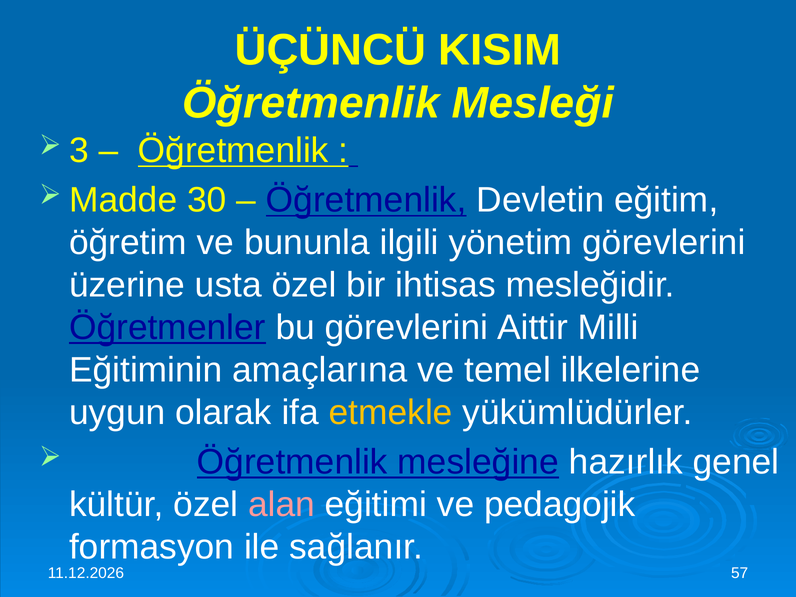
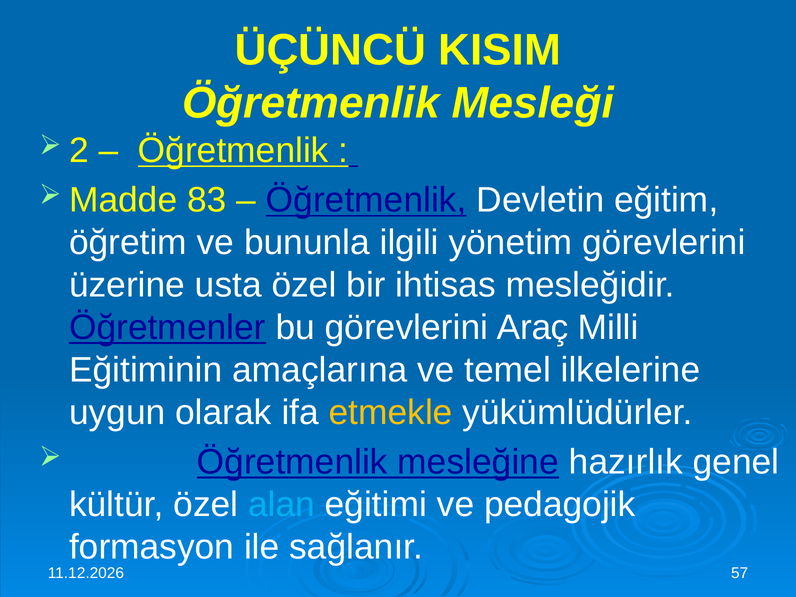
3: 3 -> 2 (79, 151)
30: 30 -> 83 (207, 200)
Aittir: Aittir -> Araç (533, 328)
alan colour: pink -> light blue (281, 505)
